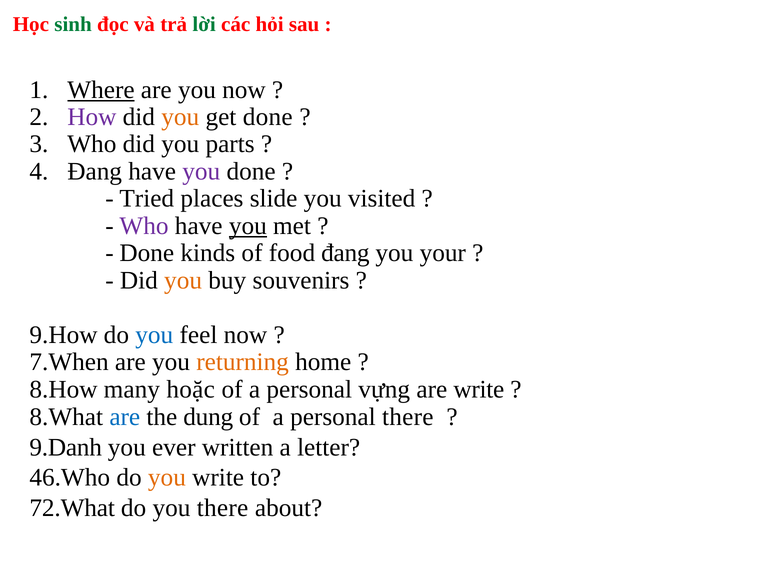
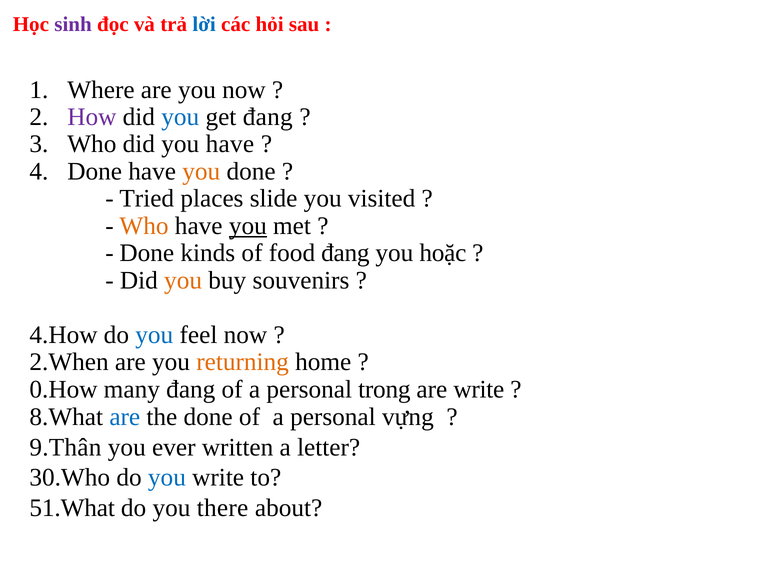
sinh colour: green -> purple (73, 24)
lời colour: green -> blue (204, 24)
Where underline: present -> none (101, 90)
you colour: orange -> blue (180, 117)
get done: done -> đang (268, 117)
you parts: parts -> have (230, 144)
Đang: Đang -> Done (95, 172)
you colour: purple -> orange (201, 172)
Who colour: purple -> orange (144, 226)
your: your -> hoặc (443, 253)
9.How: 9.How -> 4.How (63, 335)
7.When: 7.When -> 2.When (69, 362)
8.How: 8.How -> 0.How (63, 390)
many hoặc: hoặc -> đang (191, 390)
vựng: vựng -> trong (384, 390)
the dung: dung -> done (208, 417)
personal there: there -> vựng (408, 417)
9.Danh: 9.Danh -> 9.Thân (65, 448)
46.Who: 46.Who -> 30.Who (70, 478)
you colour: orange -> blue (167, 478)
72.What: 72.What -> 51.What (72, 508)
